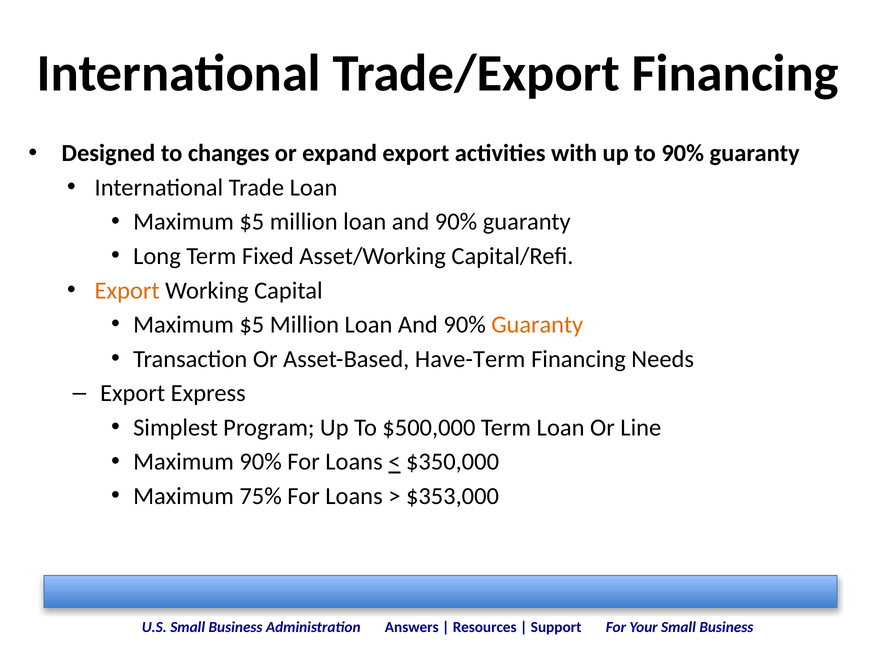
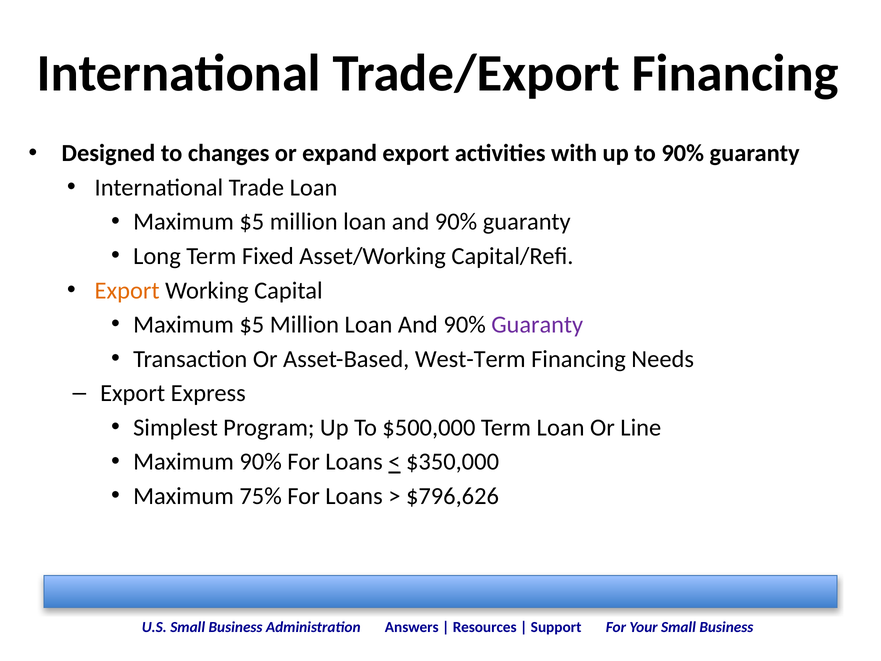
Guaranty colour: orange -> purple (537, 325)
Have-Term: Have-Term -> West-Term (470, 359)
$353,000: $353,000 -> $796,626 (452, 496)
